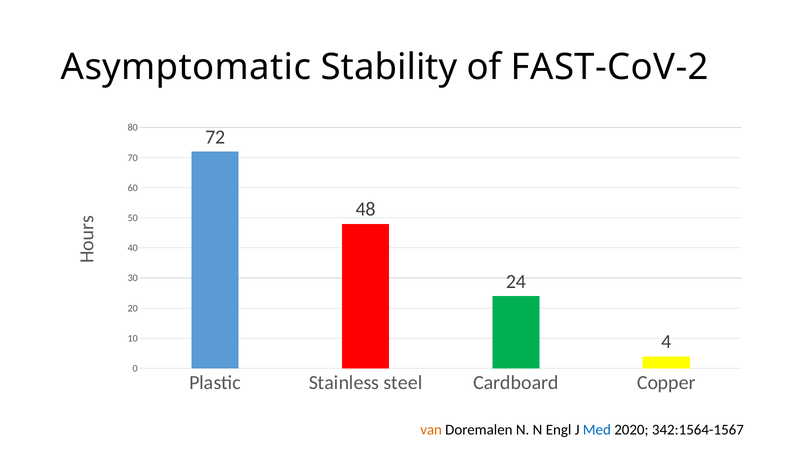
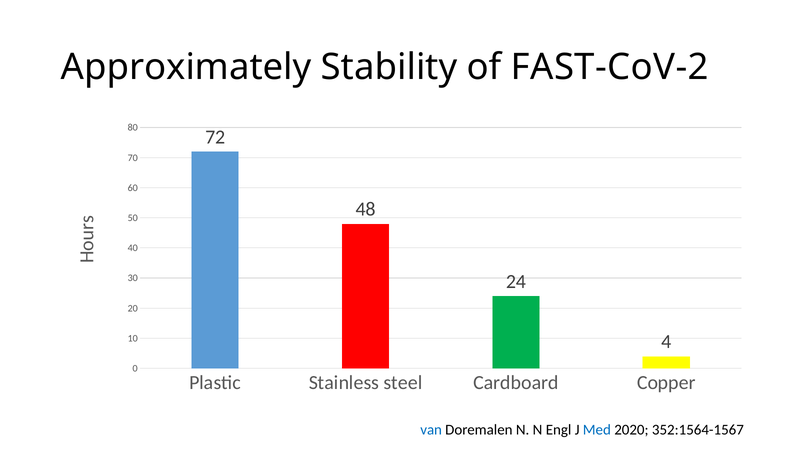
Asymptomatic: Asymptomatic -> Approximately (186, 67)
van colour: orange -> blue (431, 429)
342:1564-1567: 342:1564-1567 -> 352:1564-1567 (698, 429)
